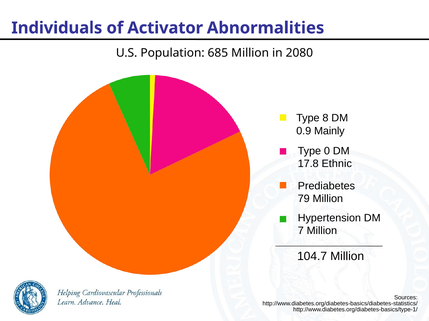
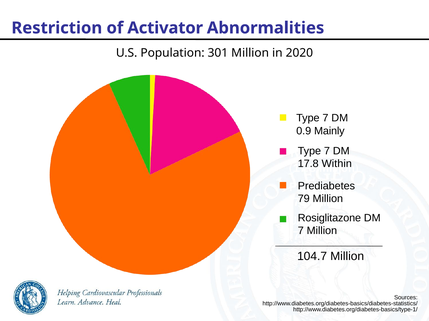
Individuals: Individuals -> Restriction (57, 28)
685: 685 -> 301 (218, 53)
2080: 2080 -> 2020 (299, 53)
8: 8 -> 7 (325, 118)
0: 0 -> 7 (327, 151)
Ethnic: Ethnic -> Within (337, 164)
Hypertension: Hypertension -> Rosiglitazone (329, 218)
